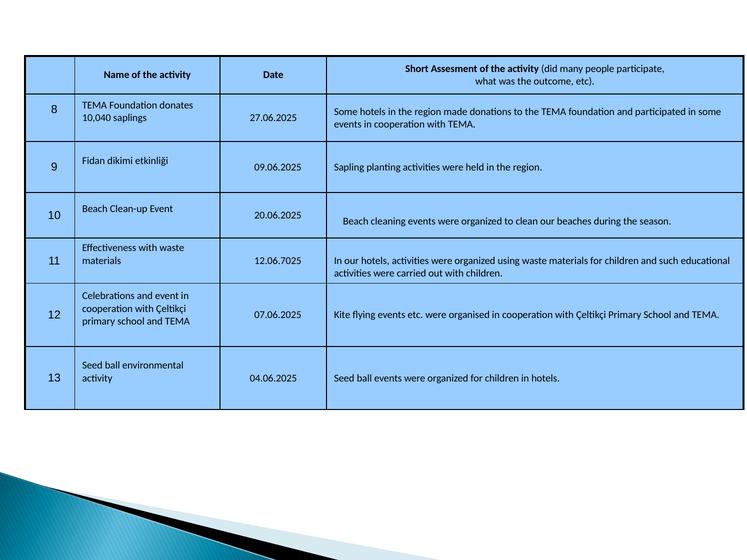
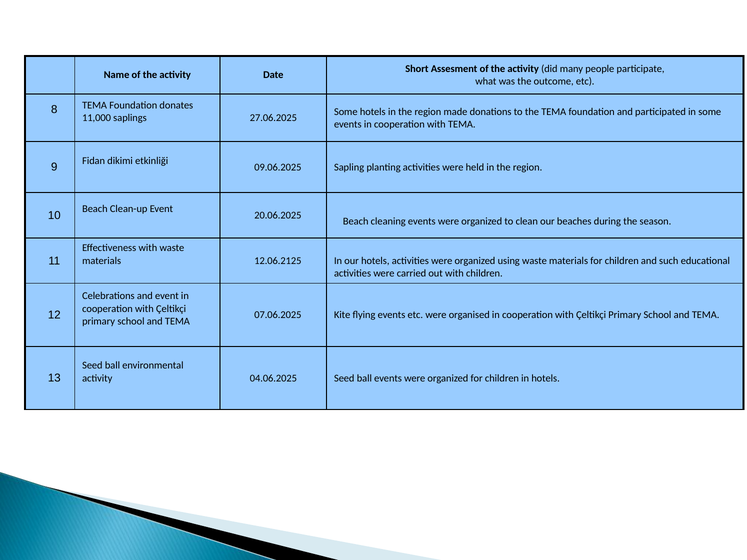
10,040: 10,040 -> 11,000 (97, 118)
12.06.7025: 12.06.7025 -> 12.06.2125 (278, 261)
